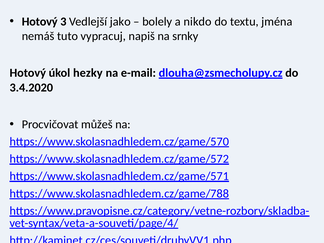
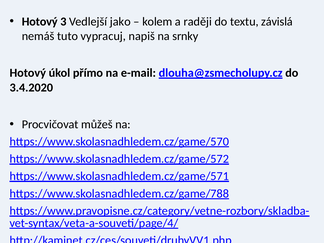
bolely: bolely -> kolem (157, 22)
nikdo: nikdo -> raději (198, 22)
jména: jména -> závislá (277, 22)
hezky: hezky -> přímo (88, 73)
